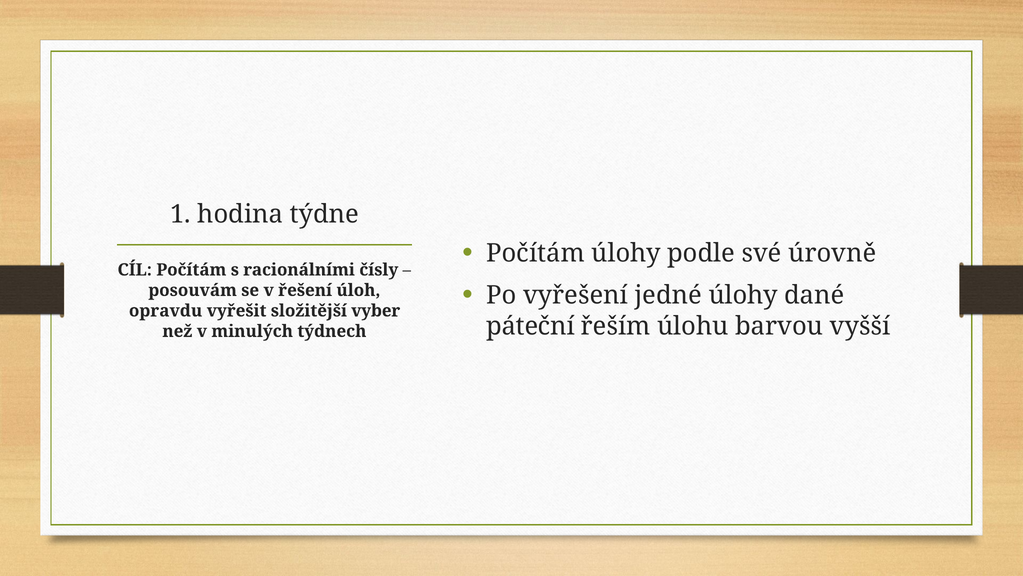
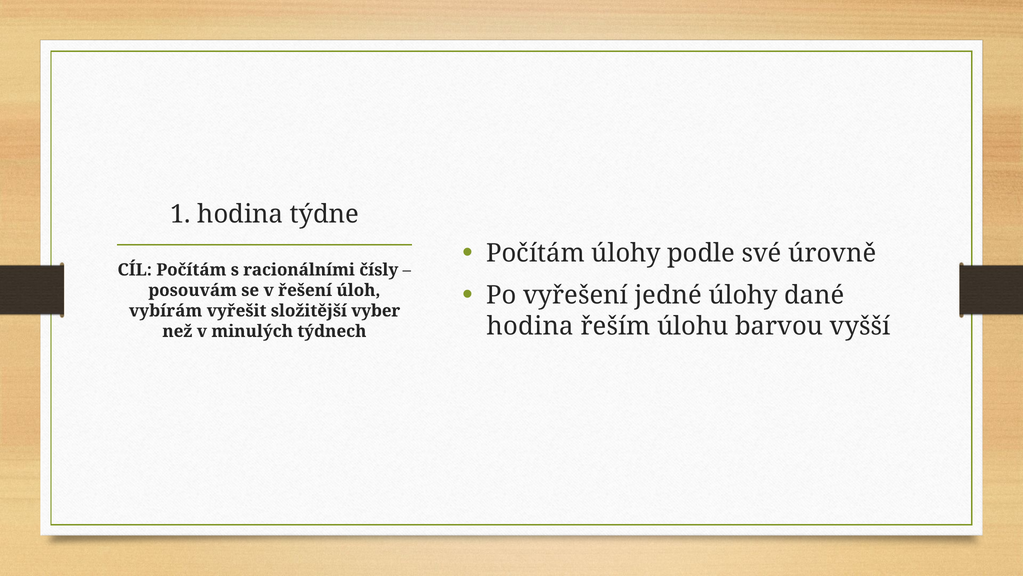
opravdu: opravdu -> vybírám (166, 310)
páteční: páteční -> hodina (530, 326)
